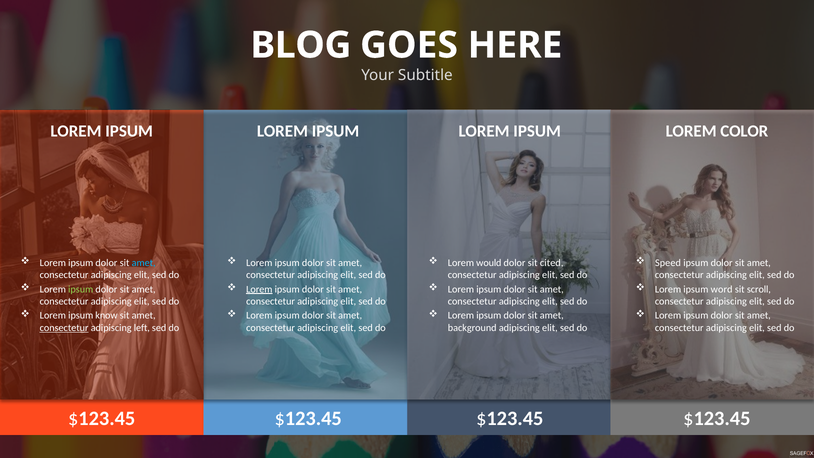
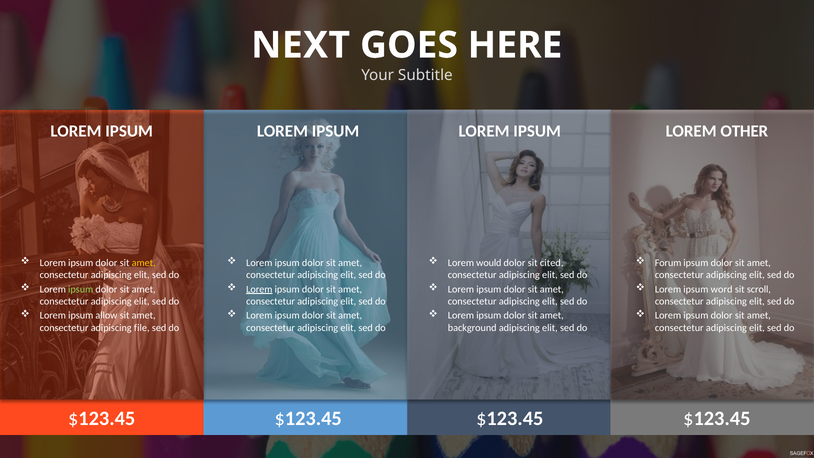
BLOG: BLOG -> NEXT (301, 45)
COLOR: COLOR -> OTHER (744, 131)
amet colour: light blue -> yellow (144, 263)
Speed: Speed -> Forum (668, 263)
know: know -> allow (106, 316)
consectetur underline: present -> none (64, 328)
left: left -> file (142, 328)
